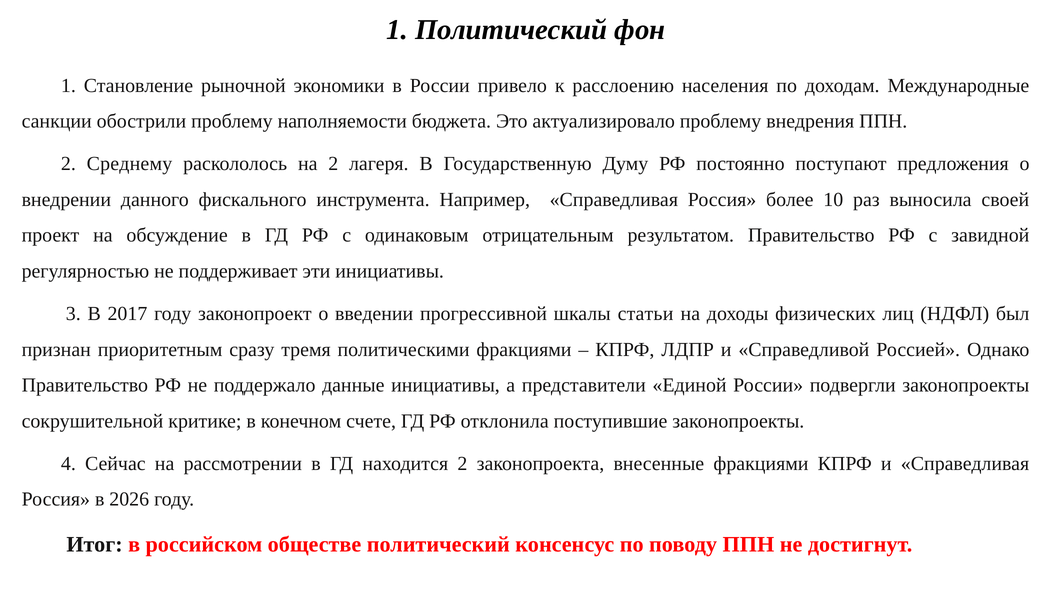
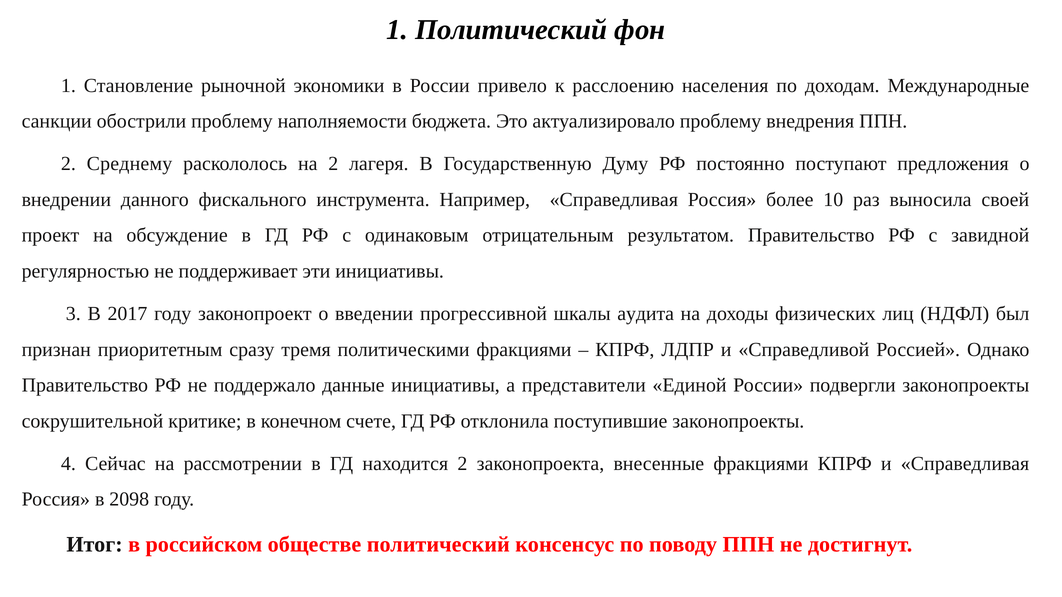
статьи: статьи -> аудита (646, 314)
2026: 2026 -> 2098 (129, 500)
